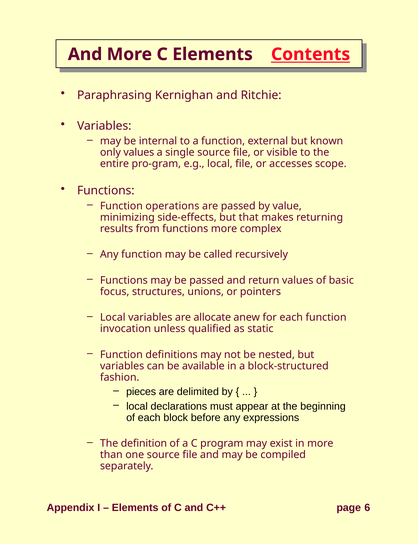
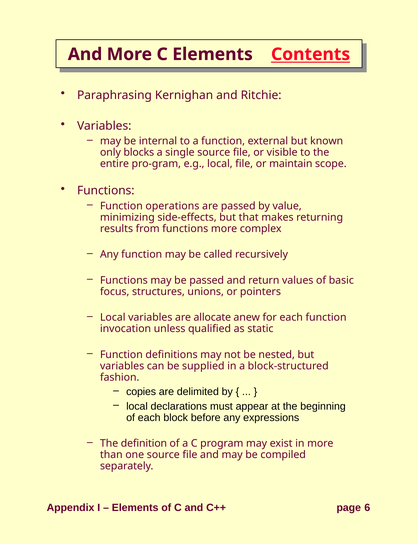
only values: values -> blocks (139, 152)
accesses: accesses -> maintain (291, 164)
available: available -> supplied (203, 366)
pieces: pieces -> copies (141, 392)
